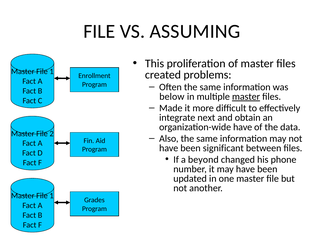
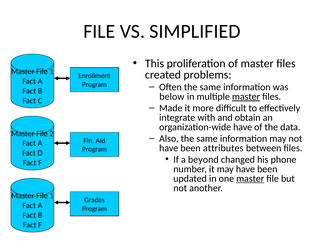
ASSUMING: ASSUMING -> SIMPLIFIED (195, 31)
next: next -> with (206, 118)
significant: significant -> attributes (223, 148)
master underline: none -> present (250, 179)
